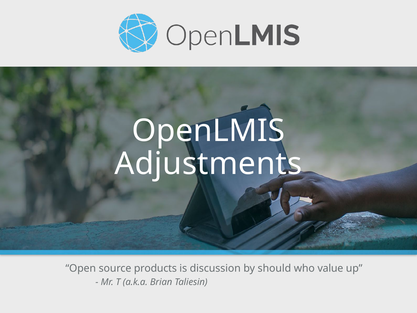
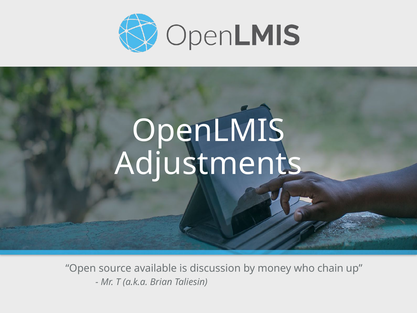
products: products -> available (155, 268)
should: should -> money (274, 268)
value: value -> chain (330, 268)
